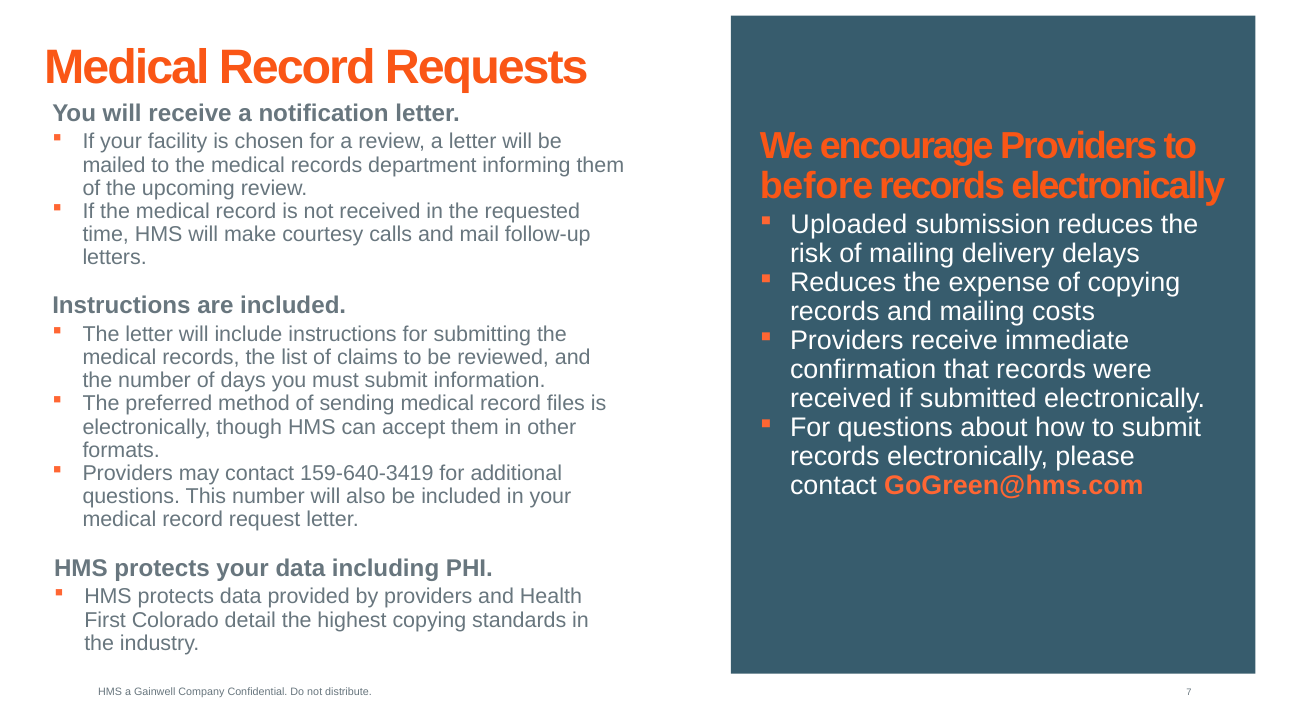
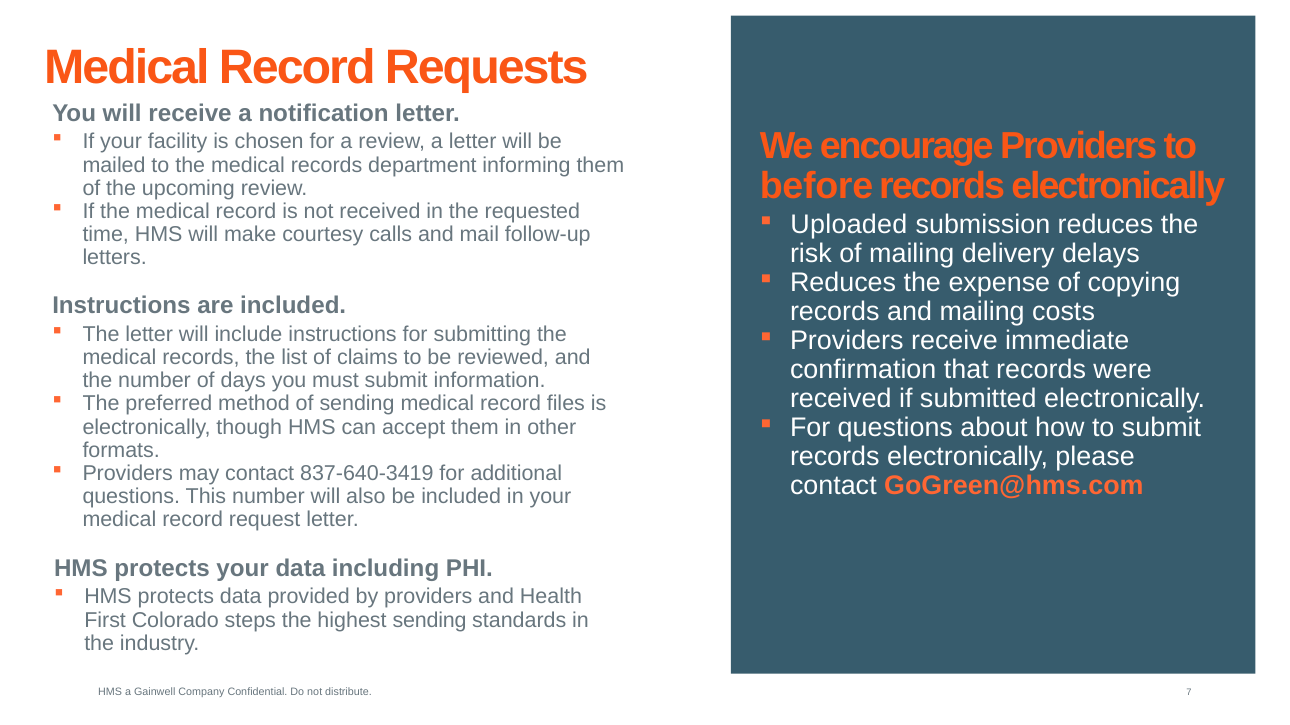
159-640-3419: 159-640-3419 -> 837-640-3419 (367, 474)
detail: detail -> steps (250, 621)
highest copying: copying -> sending (430, 621)
